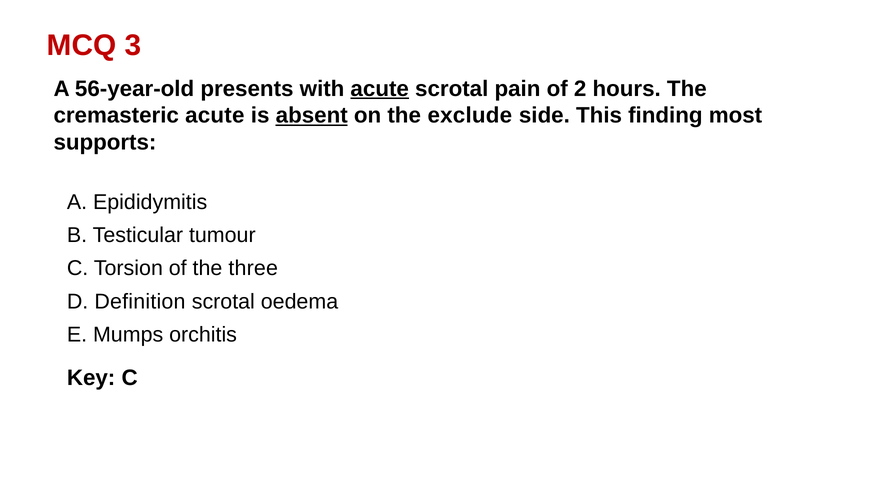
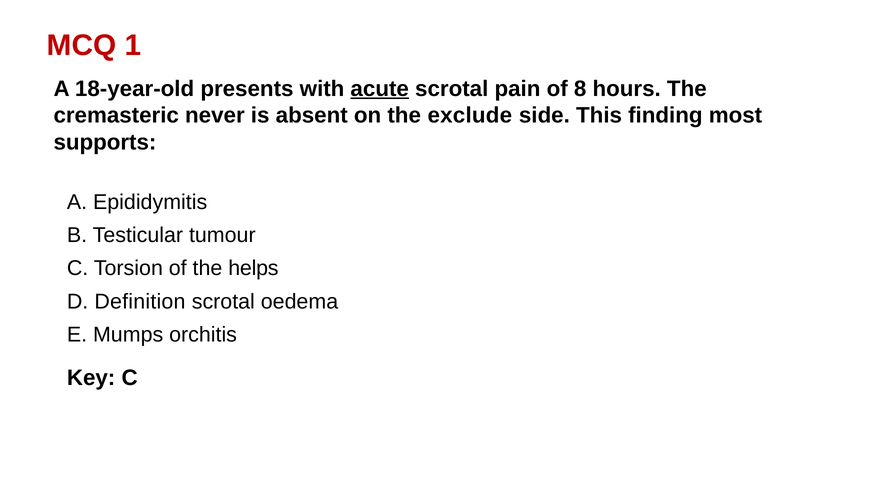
3: 3 -> 1 (133, 46)
56-year-old: 56-year-old -> 18-year-old (135, 89)
2: 2 -> 8 (580, 89)
cremasteric acute: acute -> never (215, 115)
absent underline: present -> none (312, 115)
three: three -> helps (253, 268)
